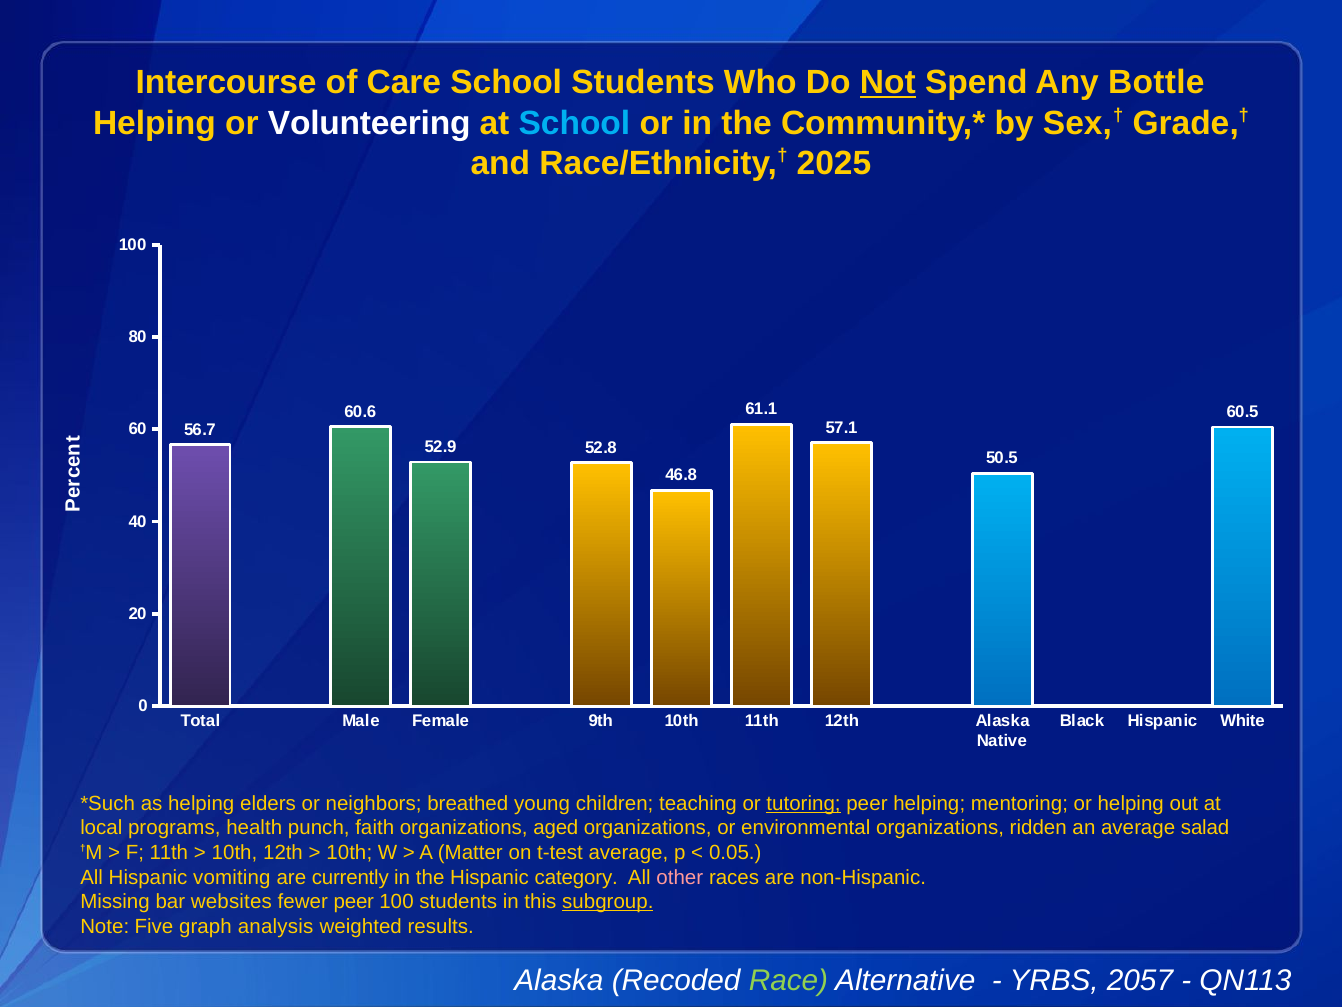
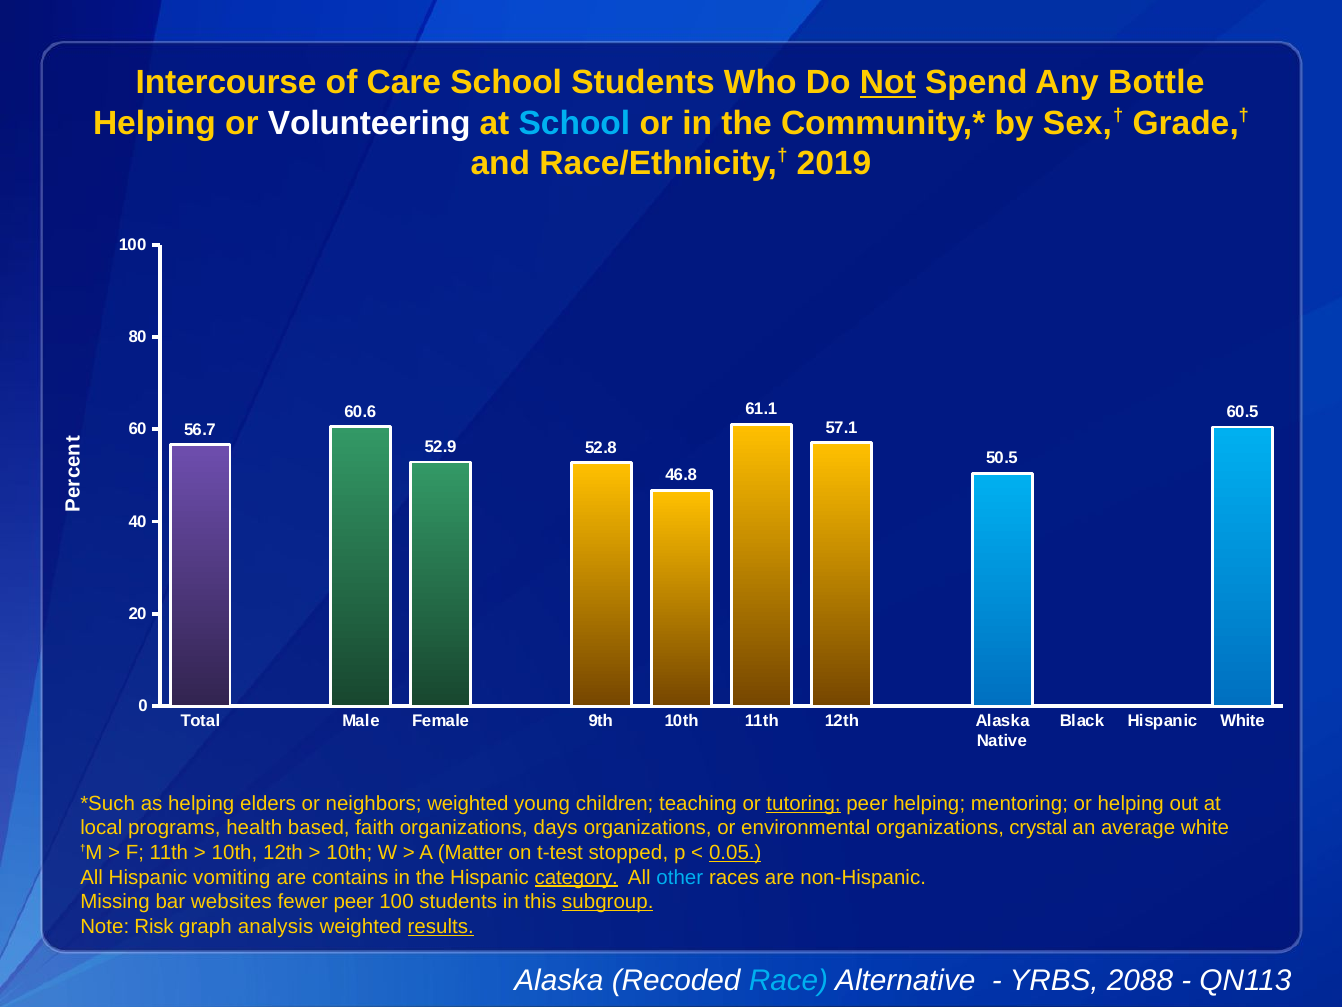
2025: 2025 -> 2019 (834, 163)
neighbors breathed: breathed -> weighted (468, 803)
punch: punch -> based (319, 828)
aged: aged -> days (556, 828)
ridden: ridden -> crystal (1038, 828)
average salad: salad -> white (1205, 828)
t-test average: average -> stopped (628, 852)
0.05 underline: none -> present (735, 852)
currently: currently -> contains (350, 877)
category underline: none -> present (576, 877)
other colour: pink -> light blue (680, 877)
Five: Five -> Risk (154, 926)
results underline: none -> present (441, 926)
Race colour: light green -> light blue (788, 980)
2057: 2057 -> 2088 (1140, 980)
